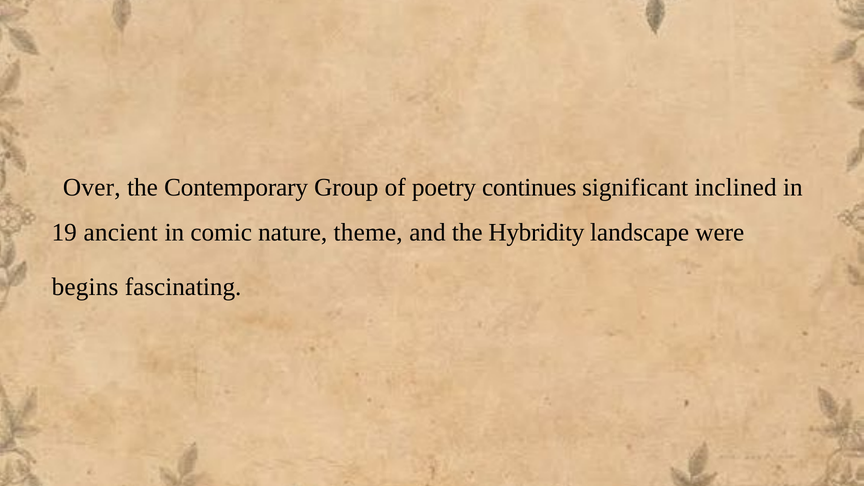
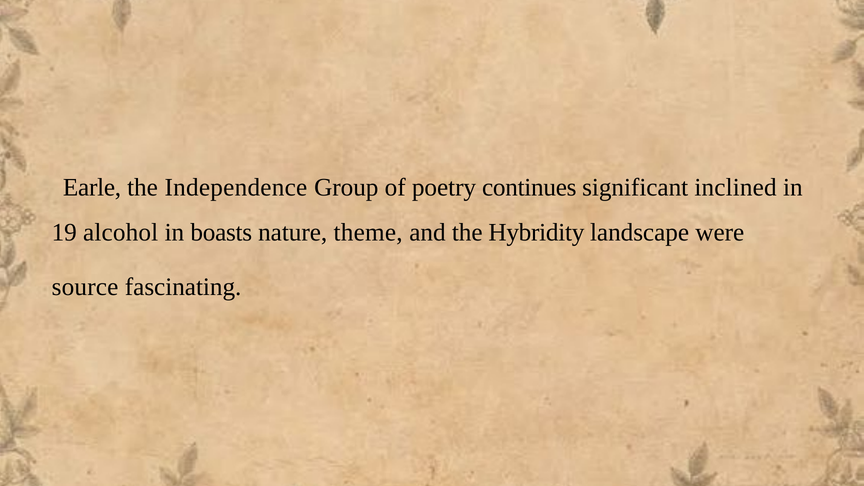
Over: Over -> Earle (92, 187)
Contemporary: Contemporary -> Independence (236, 187)
ancient: ancient -> alcohol (121, 233)
comic: comic -> boasts (221, 233)
begins: begins -> source (85, 287)
